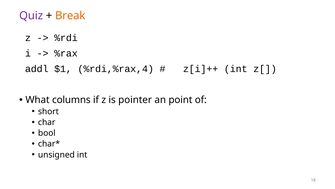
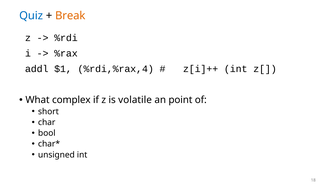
Quiz colour: purple -> blue (31, 16)
columns: columns -> complex (71, 100)
pointer: pointer -> volatile (135, 100)
